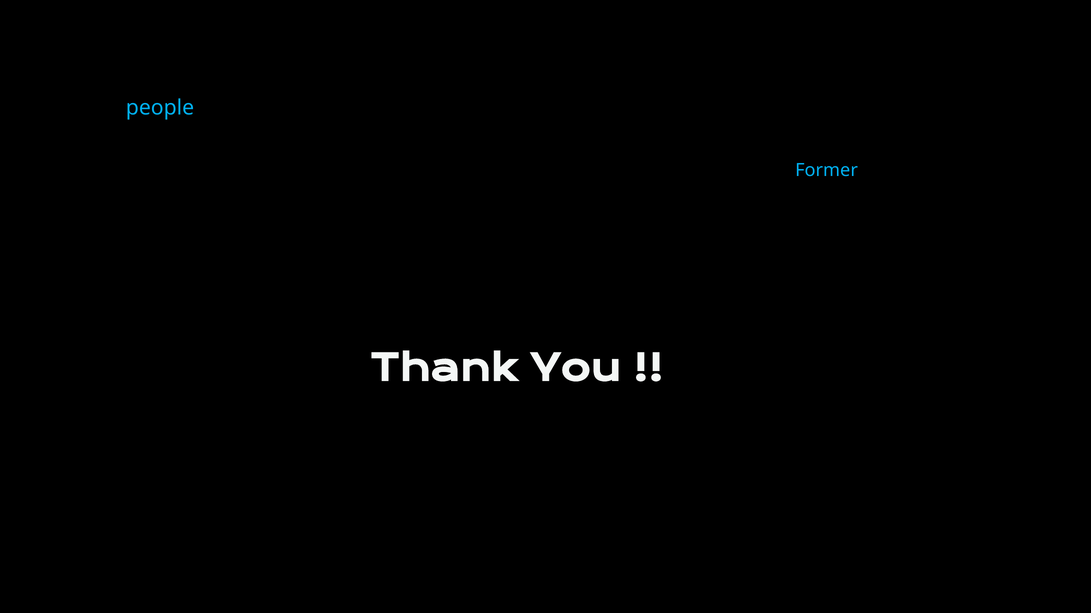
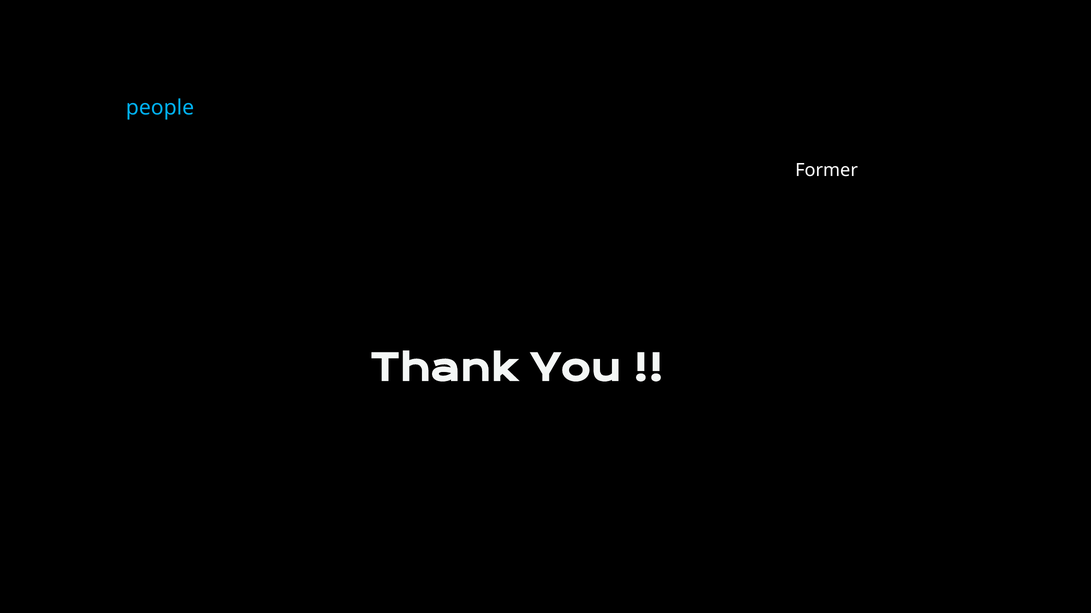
Former colour: light blue -> white (827, 170)
